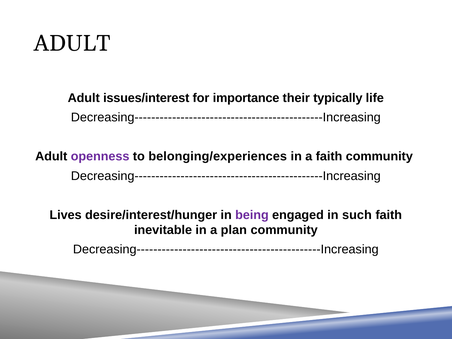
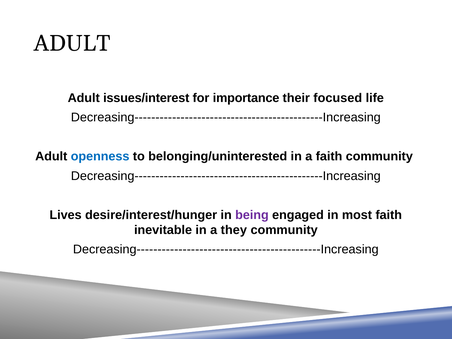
typically: typically -> focused (338, 98)
openness colour: purple -> blue (100, 156)
belonging/experiences: belonging/experiences -> belonging/uninterested (218, 156)
such: such -> most (357, 215)
plan: plan -> they (234, 230)
